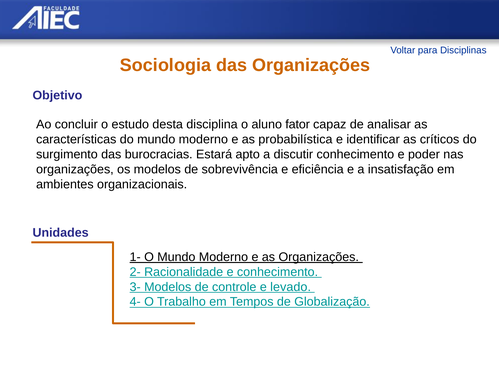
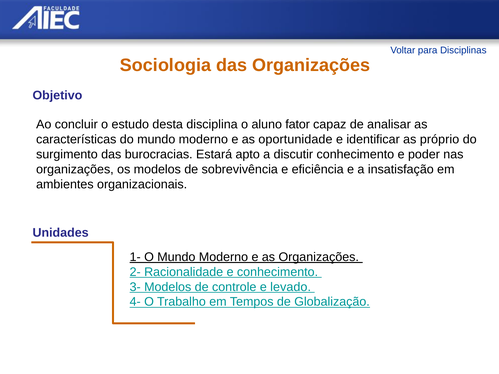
probabilística: probabilística -> oportunidade (295, 140)
críticos: críticos -> próprio (440, 140)
